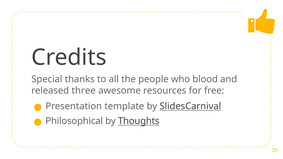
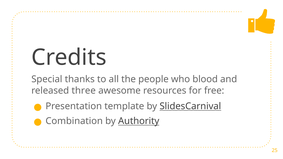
Philosophical: Philosophical -> Combination (74, 121)
Thoughts: Thoughts -> Authority (139, 121)
